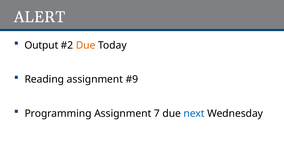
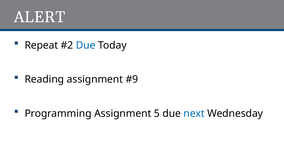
Output: Output -> Repeat (41, 45)
Due colour: orange -> blue (86, 45)
7: 7 -> 5 (157, 113)
